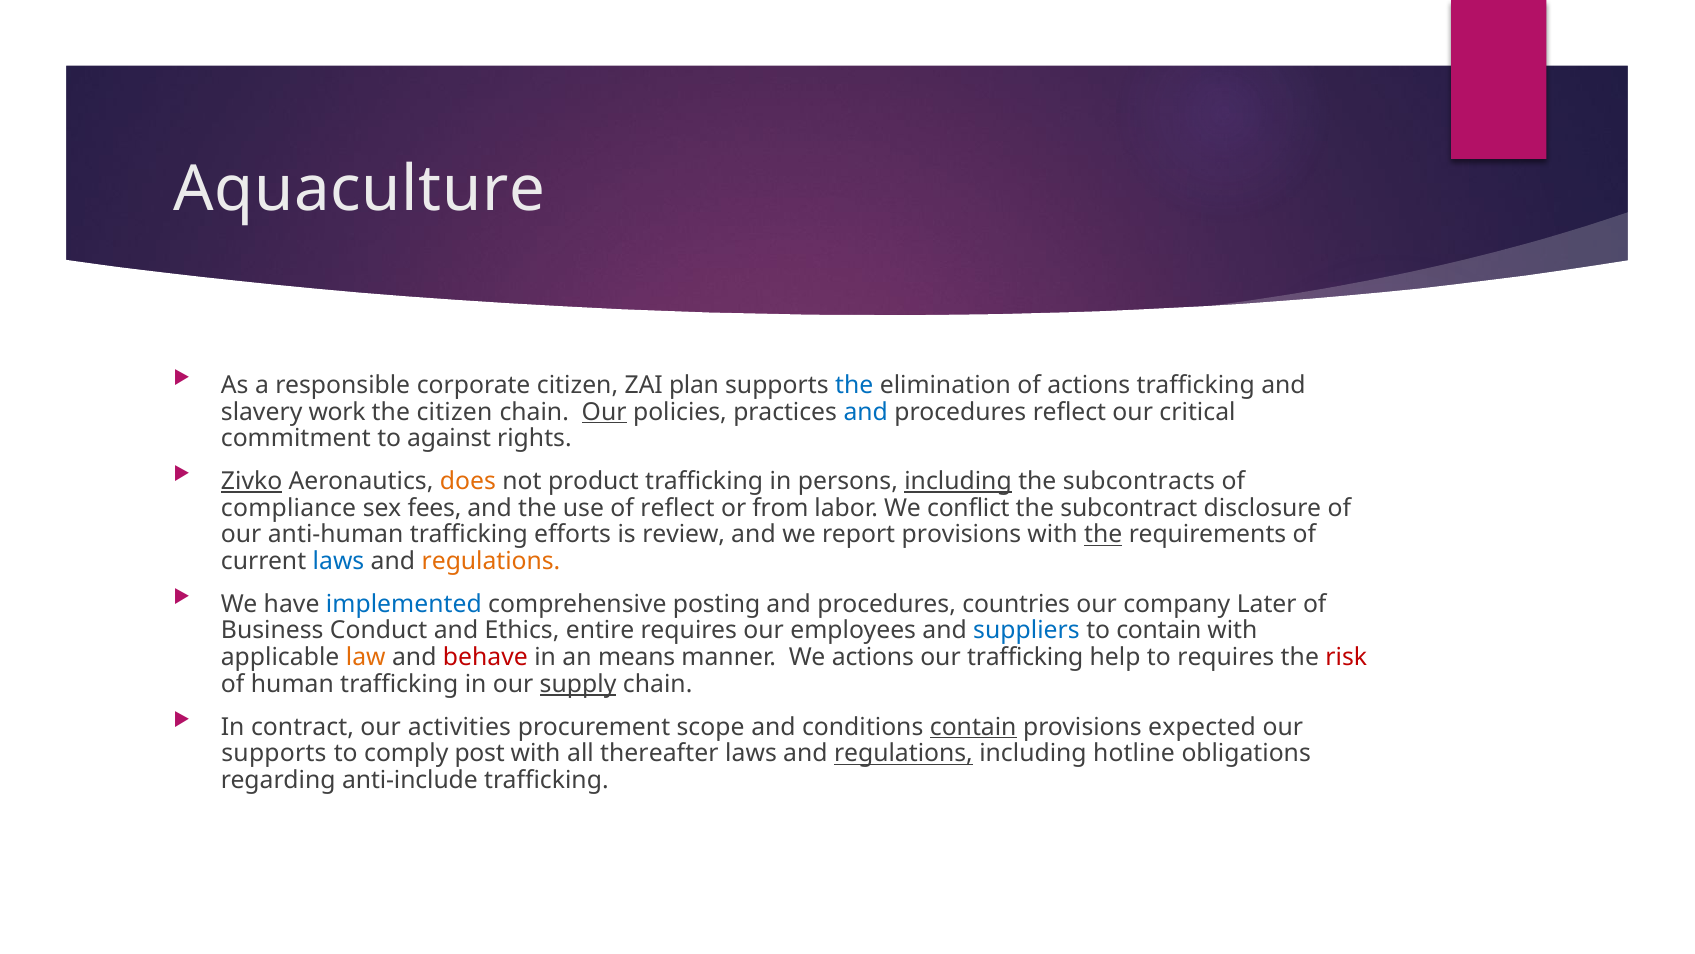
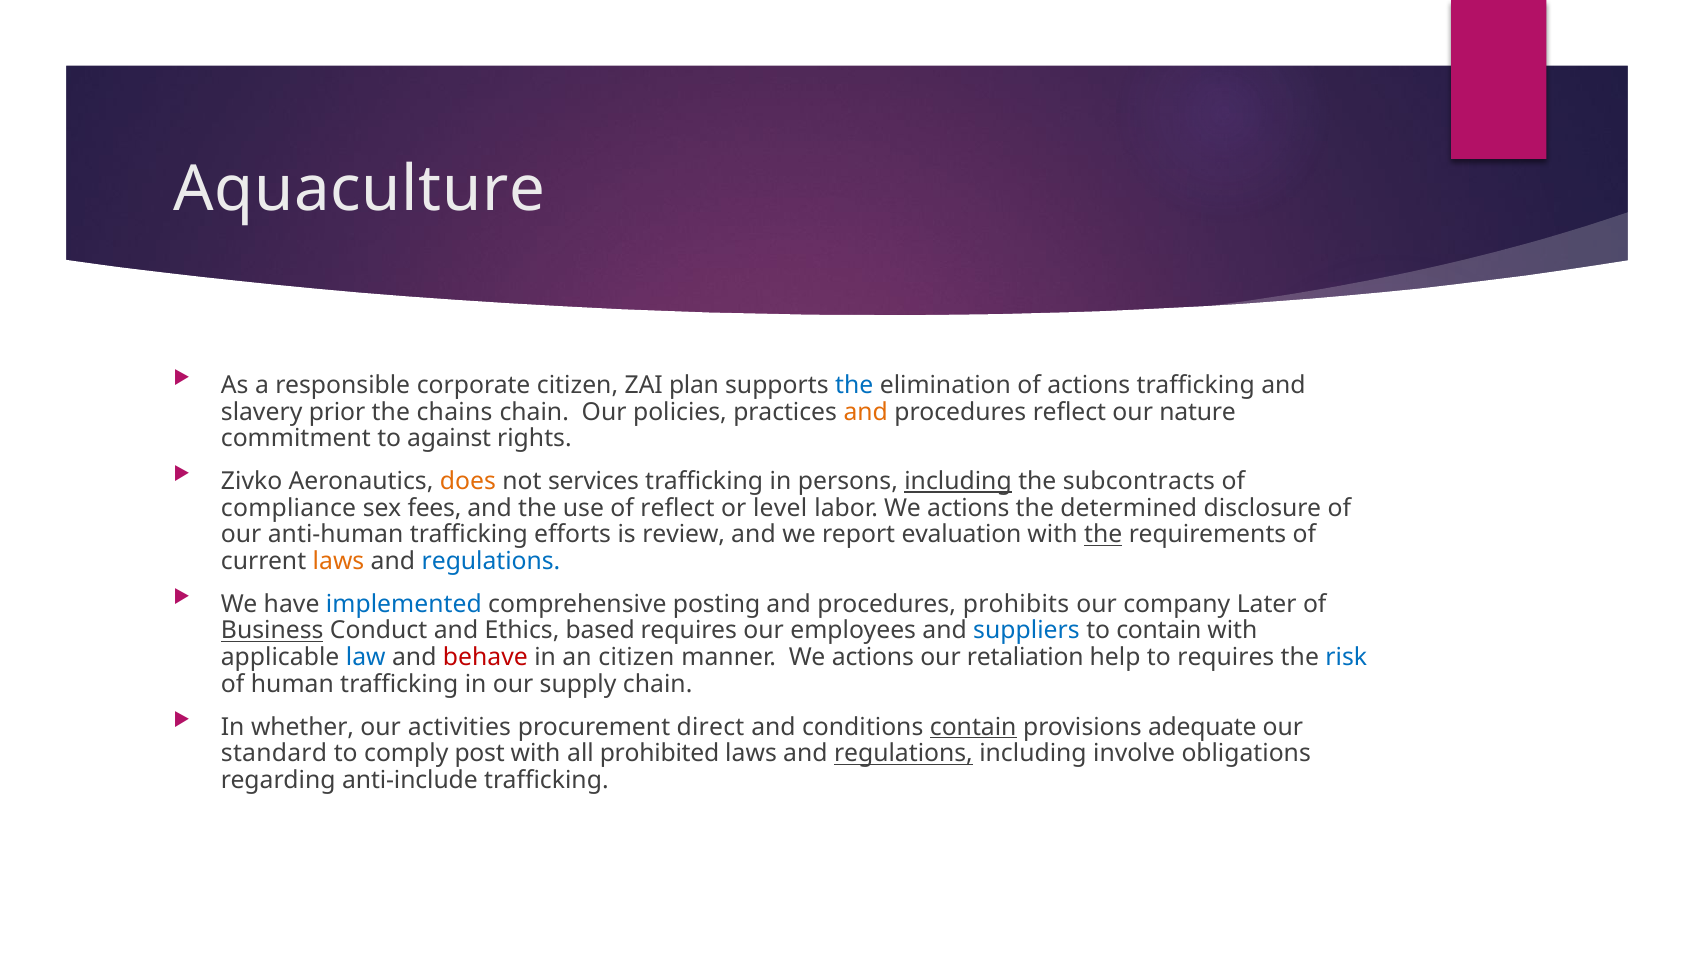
work: work -> prior (337, 412)
the citizen: citizen -> chains (455, 412)
Our underline: present -> none (604, 412)
and colour: blue -> orange (866, 412)
critical: critical -> nature (1198, 412)
Zivko underline: present -> none (252, 481)
product: product -> services (594, 481)
from: from -> level (780, 508)
labor We conflict: conflict -> actions (968, 508)
subcontract: subcontract -> determined (1129, 508)
report provisions: provisions -> evaluation (961, 534)
laws colour: blue -> orange (338, 561)
regulations colour: orange -> blue (491, 561)
countries: countries -> prohibits (1016, 604)
Business underline: none -> present (272, 630)
entire: entire -> based (600, 630)
law colour: orange -> blue (366, 657)
an means: means -> citizen (636, 657)
our trafficking: trafficking -> retaliation (1025, 657)
risk colour: red -> blue (1346, 657)
supply underline: present -> none (578, 684)
contract: contract -> whether (303, 726)
scope: scope -> direct (710, 726)
expected: expected -> adequate (1202, 726)
supports: supports -> standard (274, 753)
thereafter: thereafter -> prohibited (659, 753)
hotline: hotline -> involve (1134, 753)
